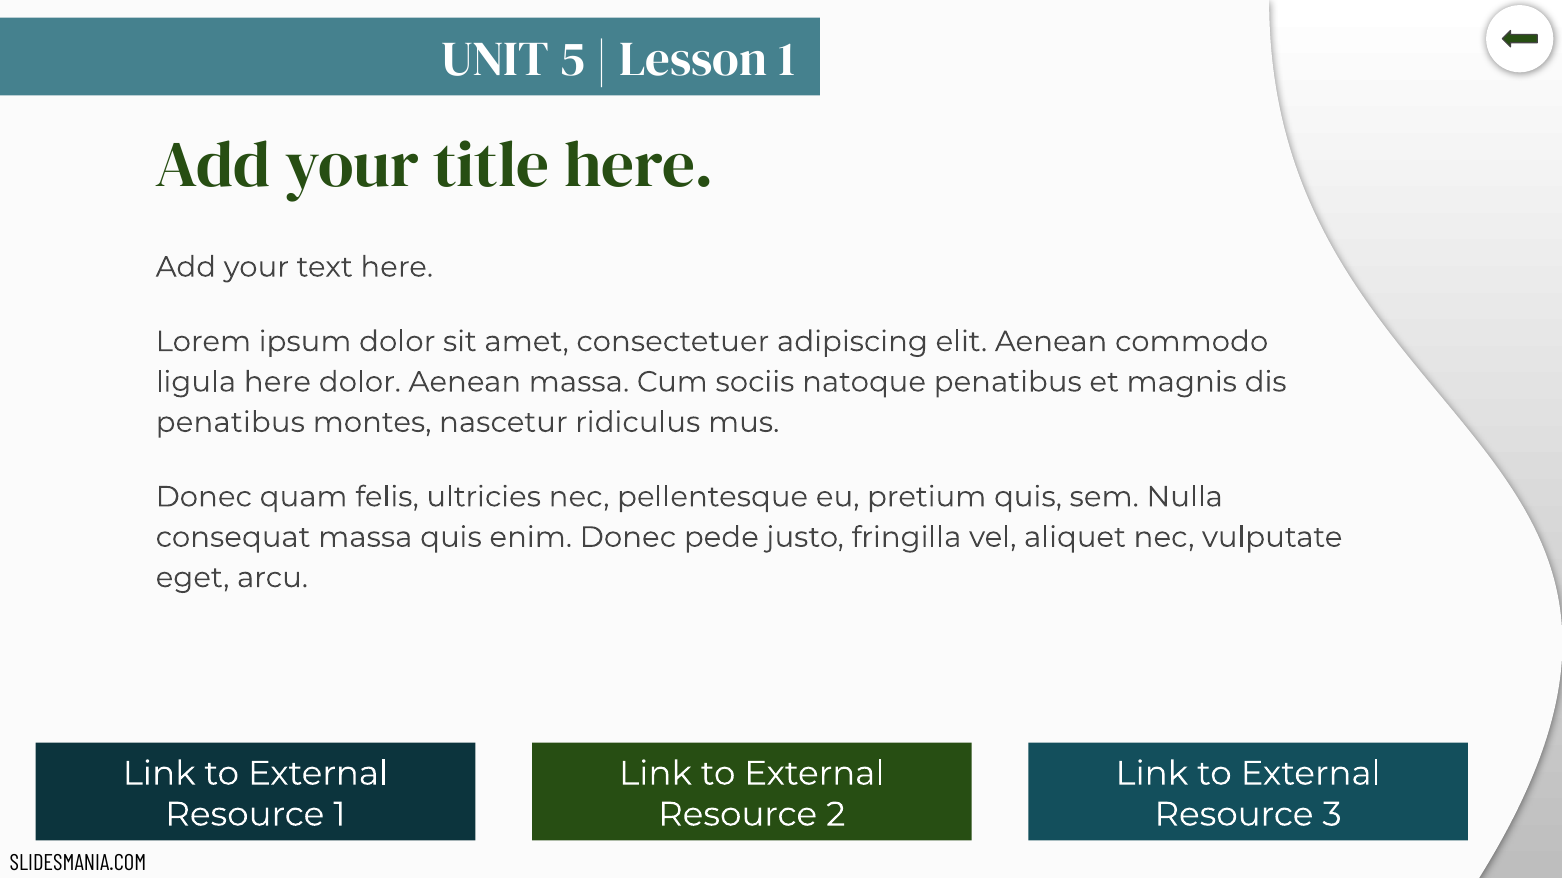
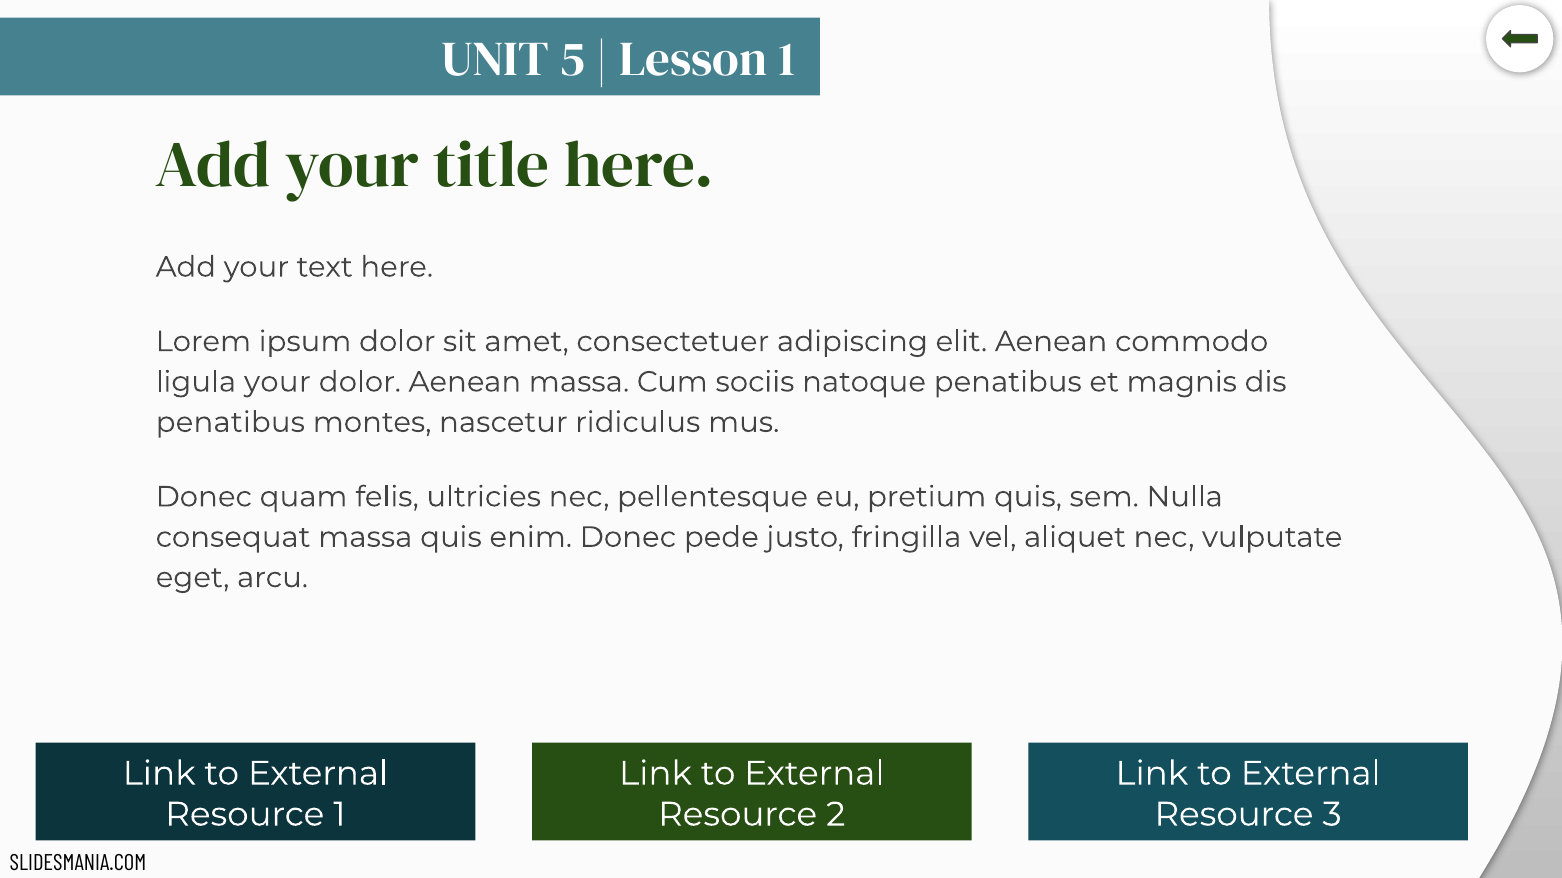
ligula here: here -> your (277, 382)
